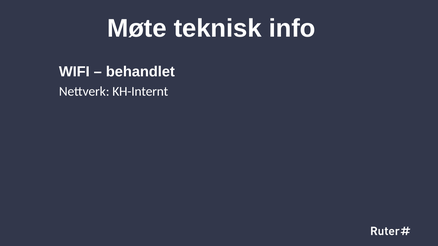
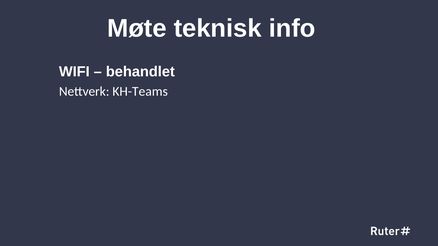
KH-Internt: KH-Internt -> KH-Teams (140, 92)
